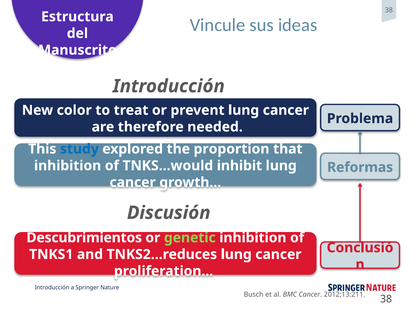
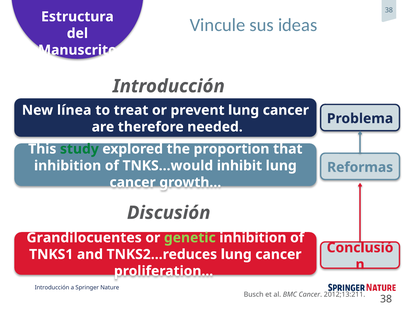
color: color -> línea (74, 110)
study colour: blue -> green (79, 149)
Descubrimientos: Descubrimientos -> Grandilocuentes (84, 238)
